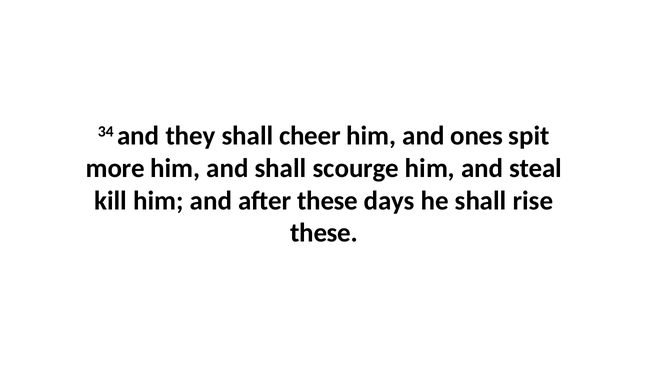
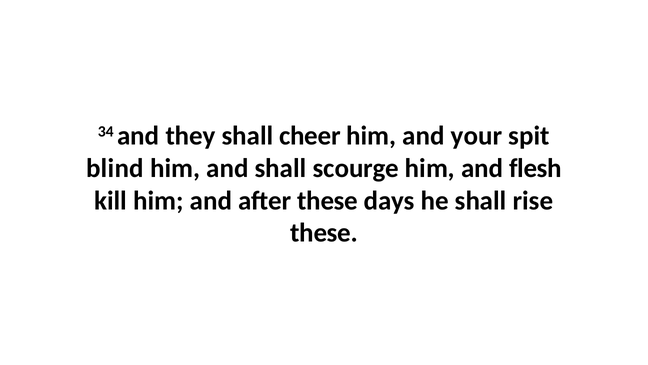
ones: ones -> your (476, 136)
more: more -> blind (115, 168)
steal: steal -> flesh (535, 168)
